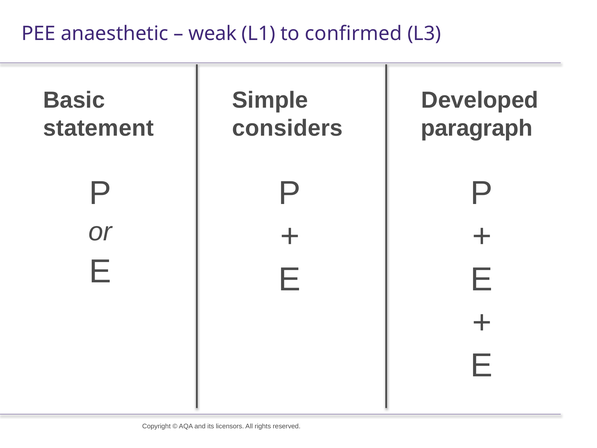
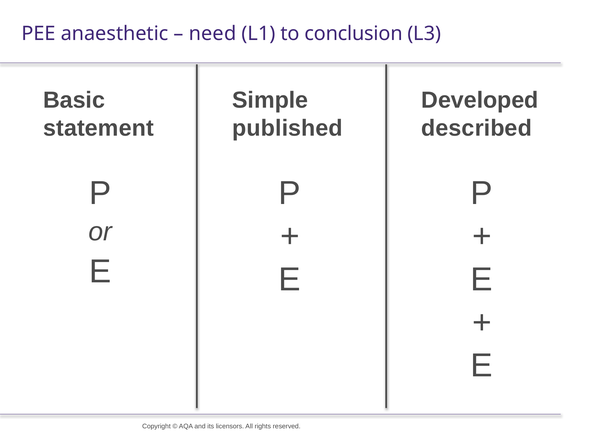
weak: weak -> need (213, 34)
confirmed: confirmed -> conclusion (354, 34)
considers: considers -> published (288, 128)
paragraph: paragraph -> described (477, 128)
